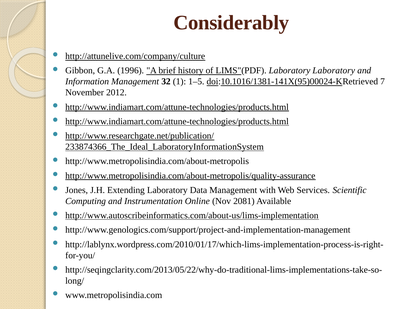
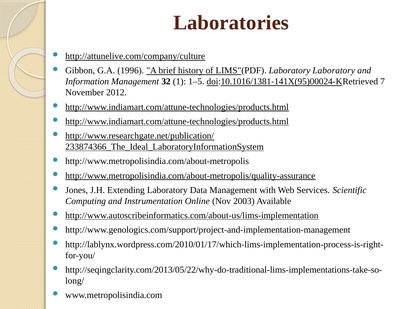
Considerably: Considerably -> Laboratories (231, 23)
2081: 2081 -> 2003 (244, 202)
